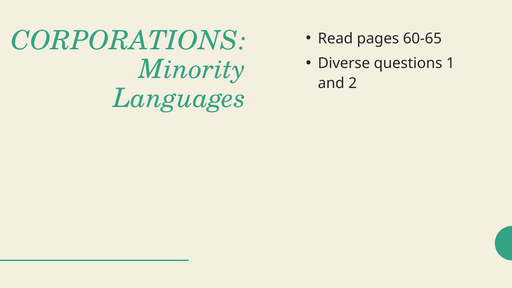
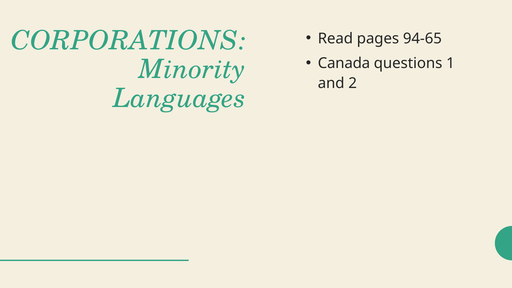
60-65: 60-65 -> 94-65 (422, 39)
Diverse: Diverse -> Canada (344, 63)
